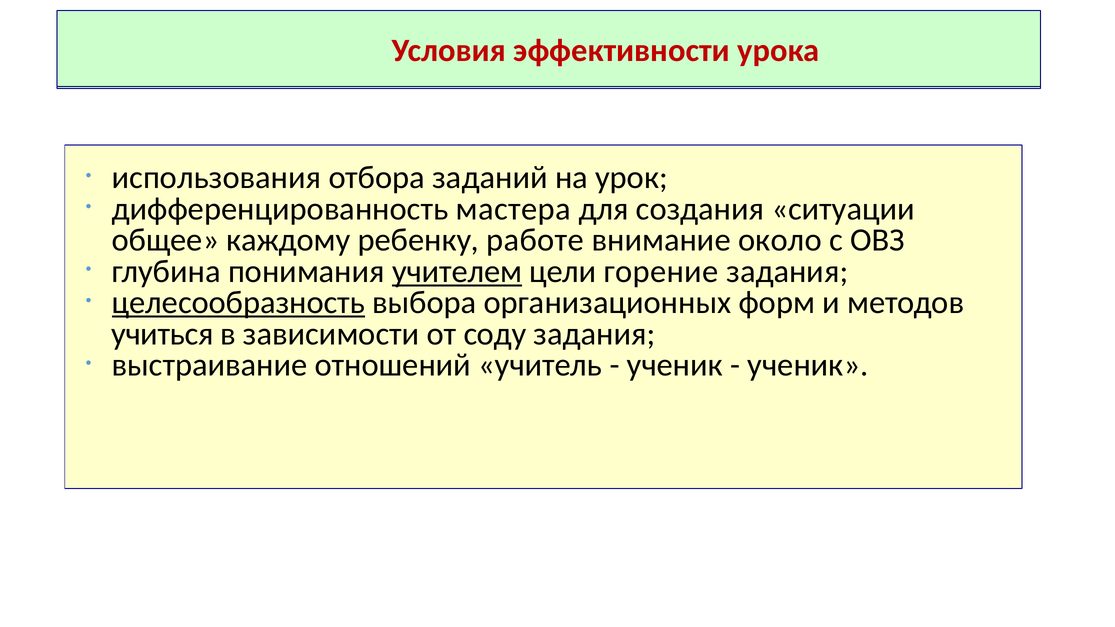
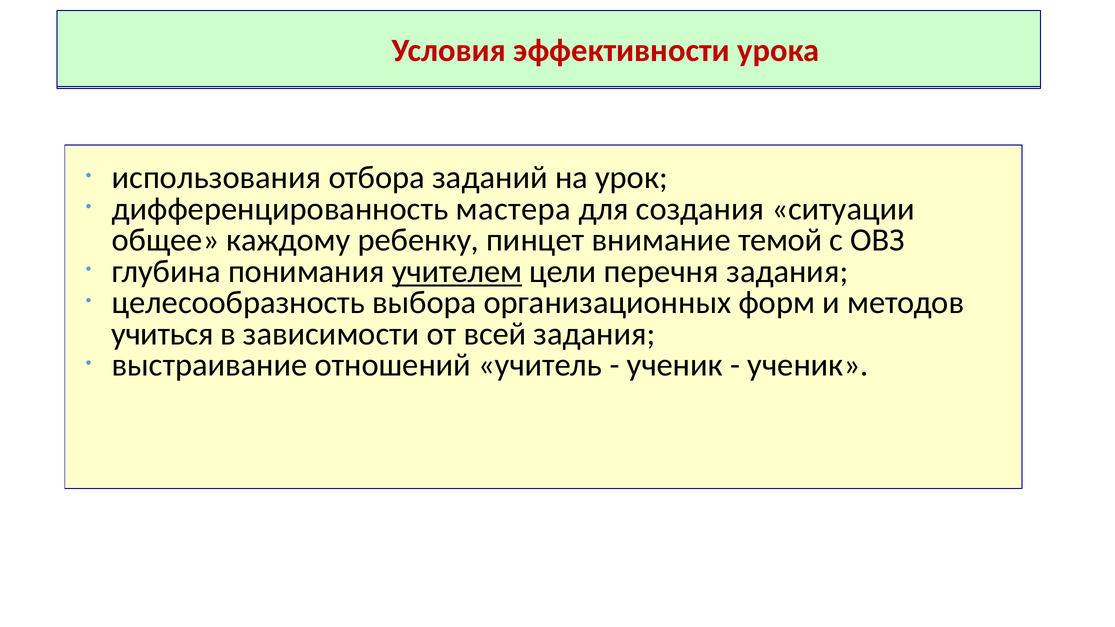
работе: работе -> пинцет (535, 240)
около: около -> темой (780, 240)
горение: горение -> перечня (661, 271)
целесообразность underline: present -> none (238, 303)
соду: соду -> всей (495, 334)
